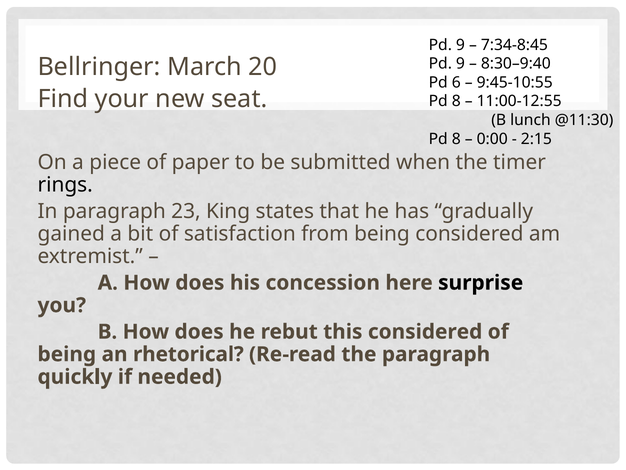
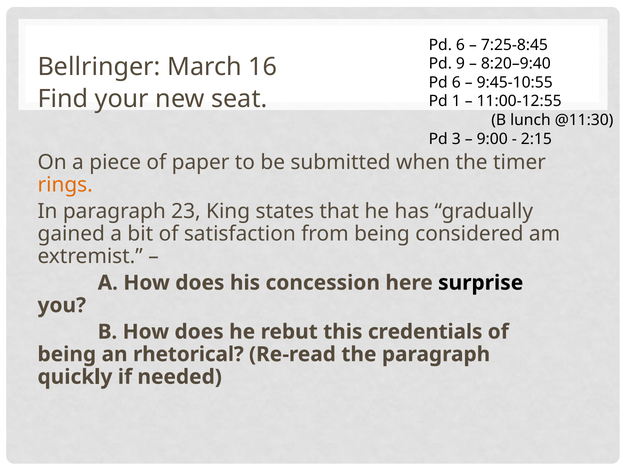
9: 9 -> 6 (460, 45)
7:34-8:45: 7:34-8:45 -> 7:25-8:45 (514, 45)
8:30–9:40: 8:30–9:40 -> 8:20–9:40 (516, 64)
20: 20 -> 16 (263, 67)
8: 8 -> 1 (456, 101)
8: 8 -> 3 (456, 139)
0:00: 0:00 -> 9:00 (492, 139)
rings colour: black -> orange (65, 185)
this considered: considered -> credentials (425, 331)
